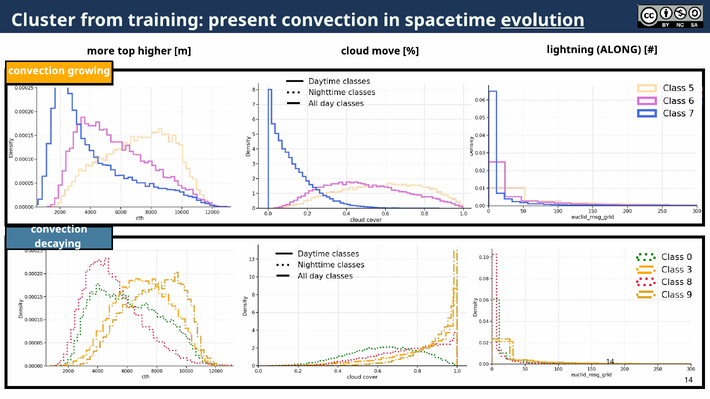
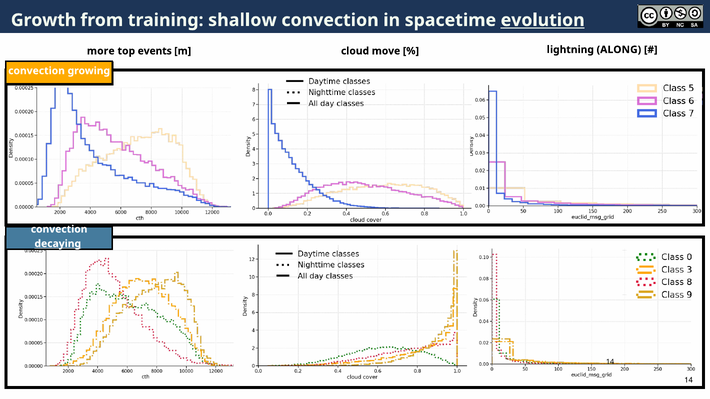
Cluster: Cluster -> Growth (44, 20)
present: present -> shallow (242, 20)
higher: higher -> events (155, 51)
decaying underline: none -> present (58, 244)
